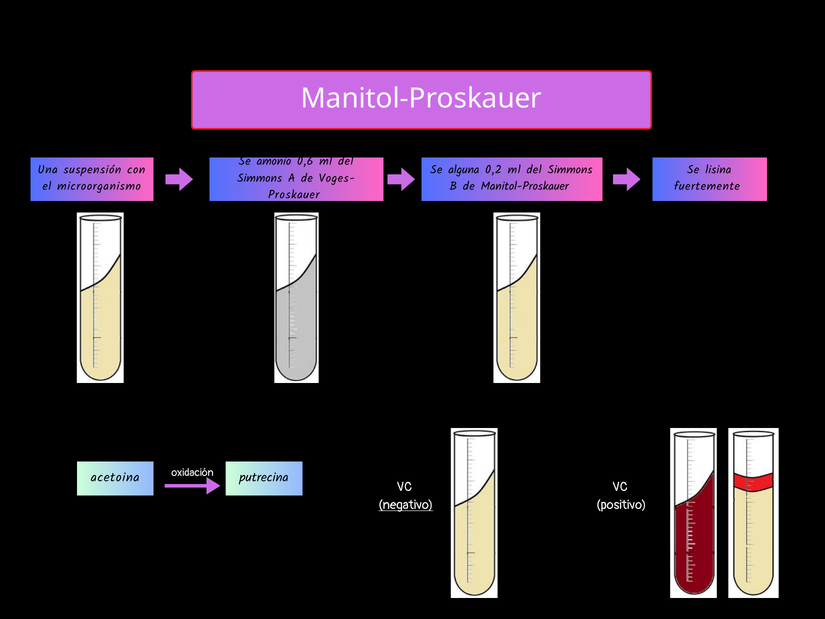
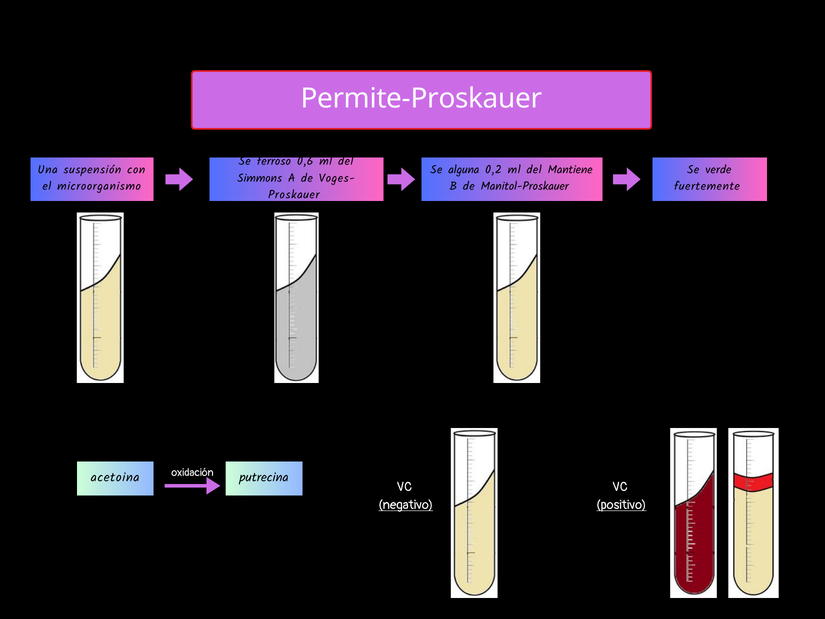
Manitol-Proskauer: Manitol-Proskauer -> Permite-Proskauer (421, 98)
amonio: amonio -> ferroso (274, 161)
0,2 ml del Simmons: Simmons -> Mantiene (570, 170)
lisina: lisina -> verde (718, 170)
positivo underline: none -> present (621, 505)
